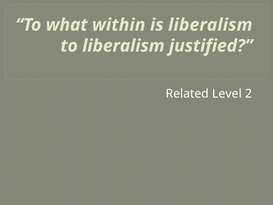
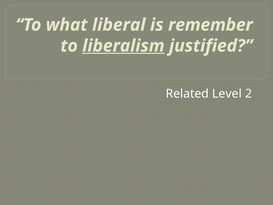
within: within -> liberal (119, 25)
is liberalism: liberalism -> remember (210, 25)
liberalism underline: none -> present (123, 46)
